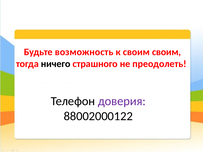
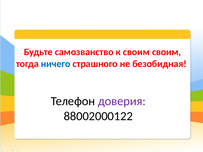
возможность: возможность -> самозванство (84, 52)
ничего colour: black -> blue (56, 64)
преодолеть: преодолеть -> безобидная (160, 64)
